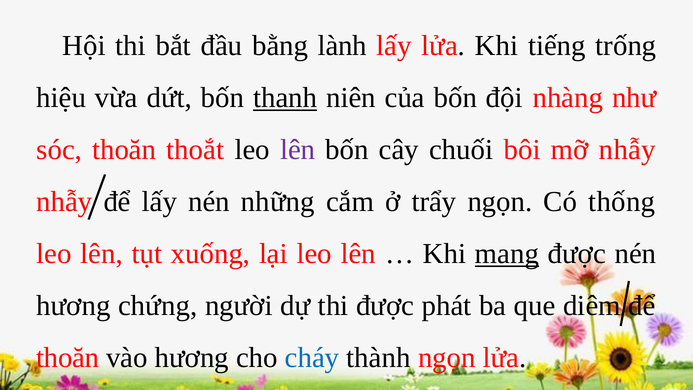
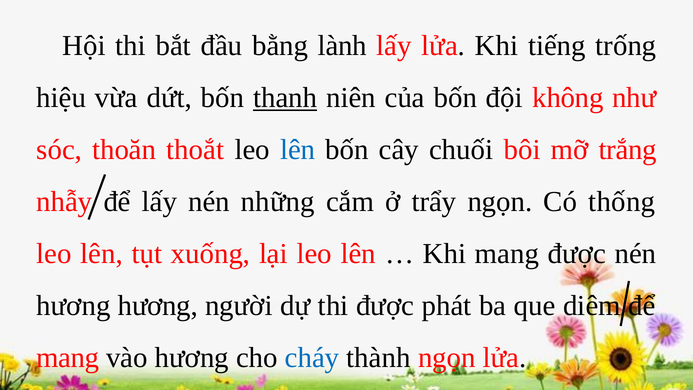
nhàng: nhàng -> không (568, 98)
lên colour: purple -> blue (298, 150)
mỡ nhẫy: nhẫy -> trắng (628, 150)
mang underline: present -> none (507, 254)
hương chứng: chứng -> hương (158, 306)
thoăn: thoăn -> mang (68, 358)
